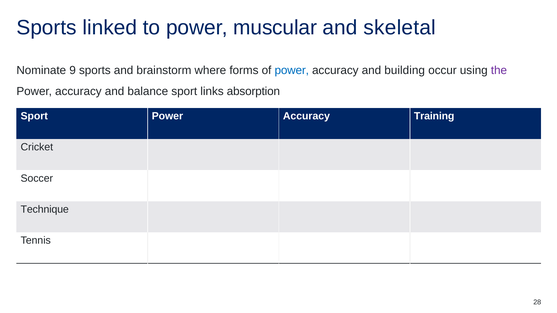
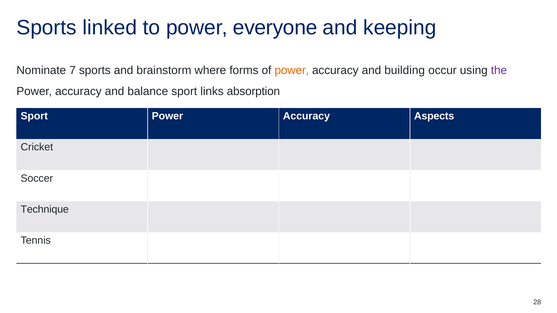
muscular: muscular -> everyone (275, 28)
skeletal: skeletal -> keeping (400, 28)
9: 9 -> 7 (73, 71)
power colour: blue -> orange (292, 71)
Training: Training -> Aspects (434, 116)
